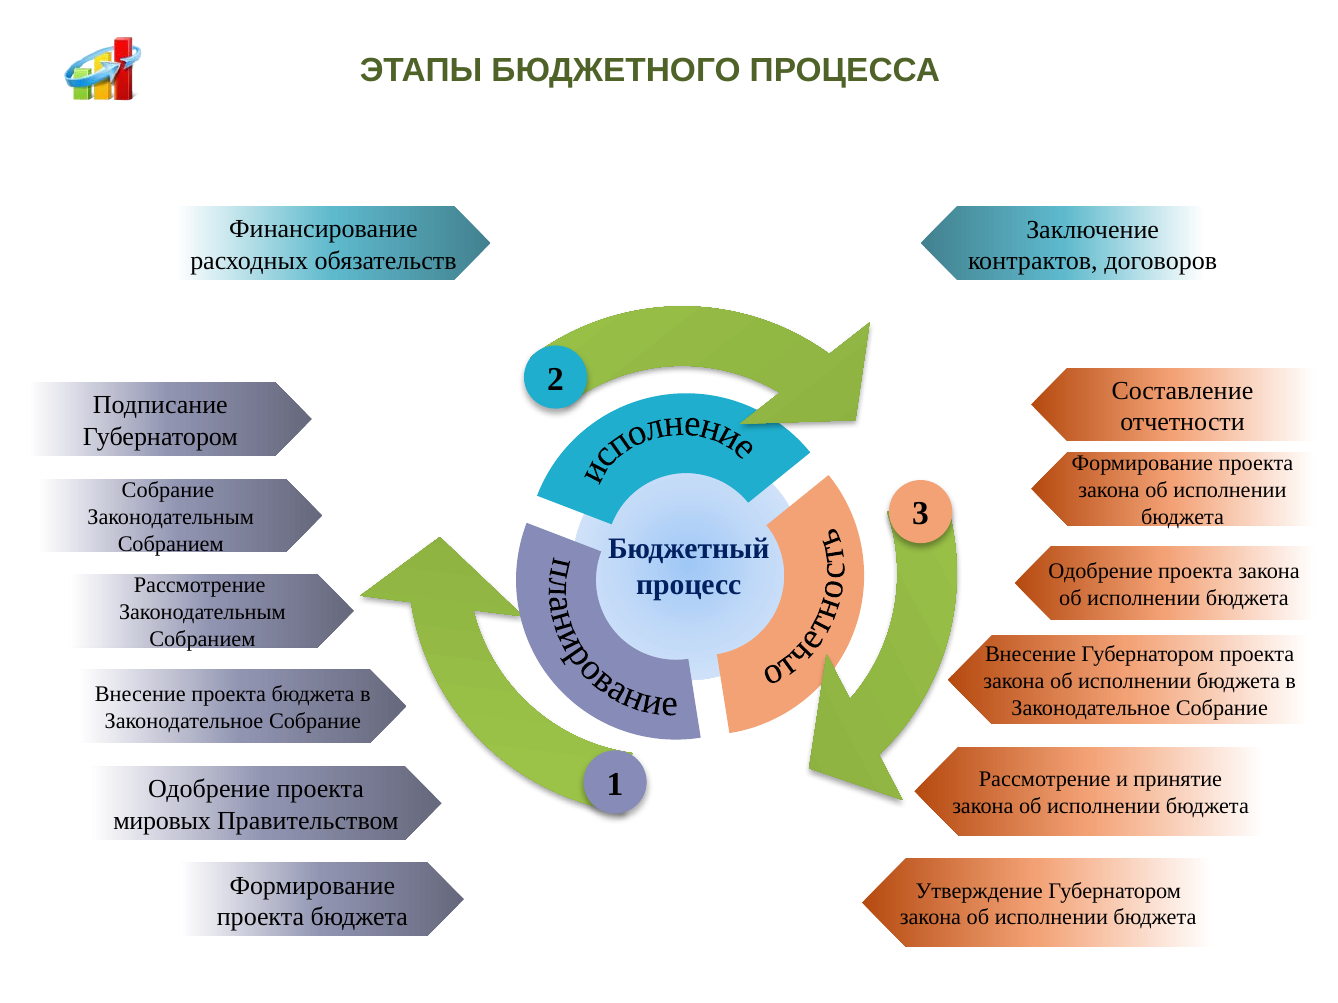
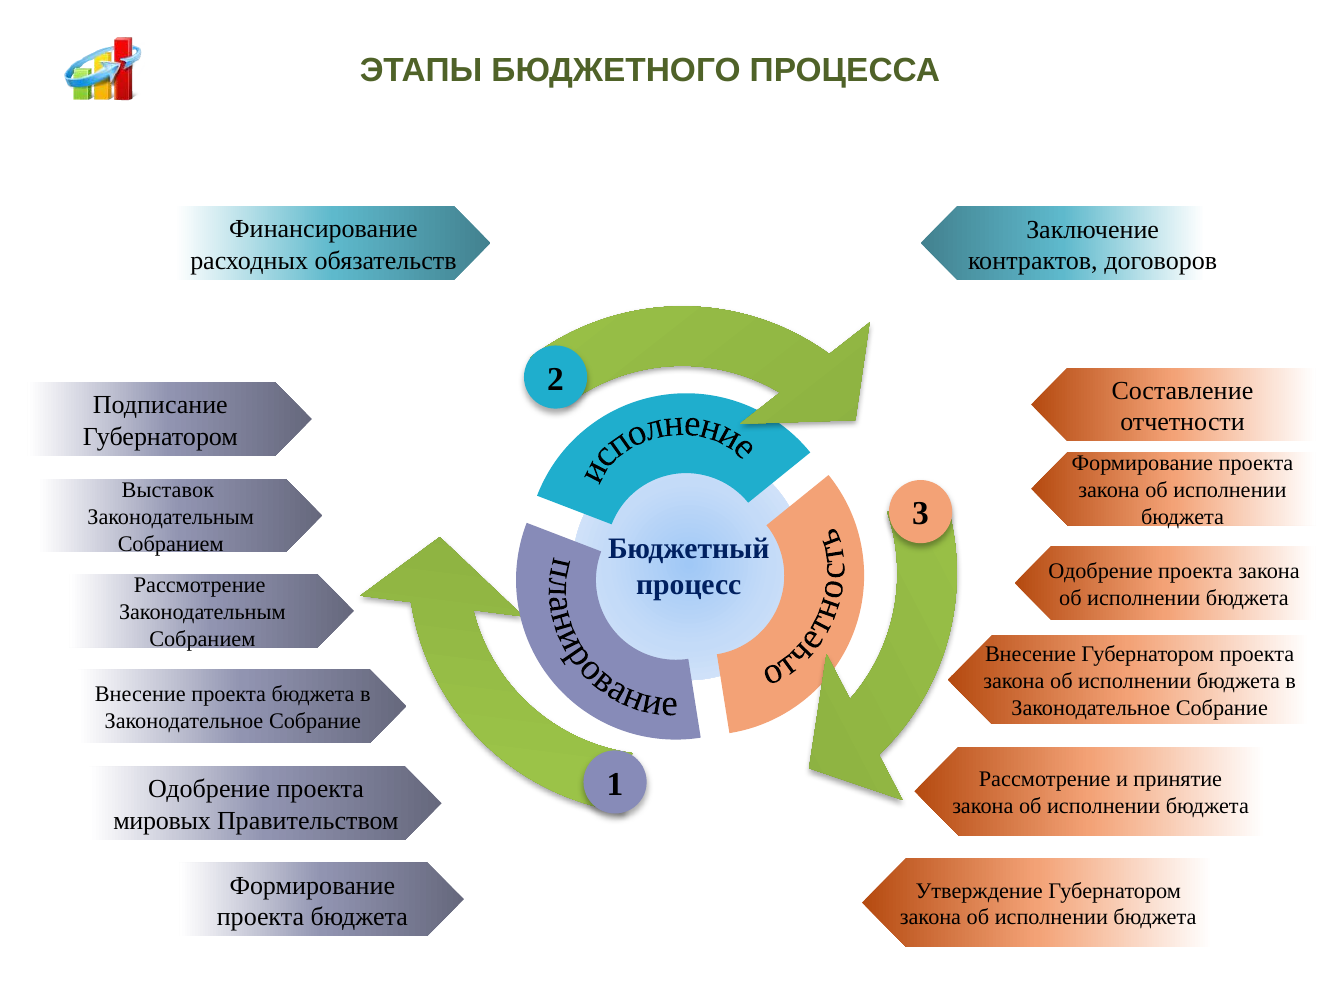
Собрание: Собрание -> Выставок (168, 490)
